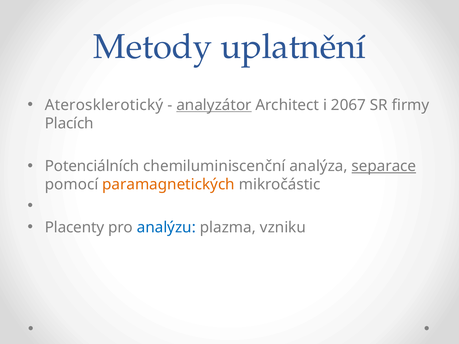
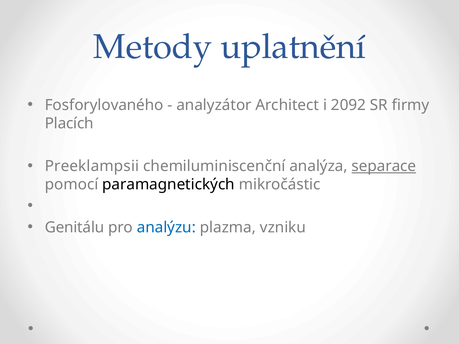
Aterosklerotický: Aterosklerotický -> Fosforylovaného (104, 105)
analyzátor underline: present -> none (214, 105)
2067: 2067 -> 2092 (348, 105)
Potenciálních: Potenciálních -> Preeklampsii (92, 166)
paramagnetických colour: orange -> black (169, 185)
Placenty: Placenty -> Genitálu (75, 228)
